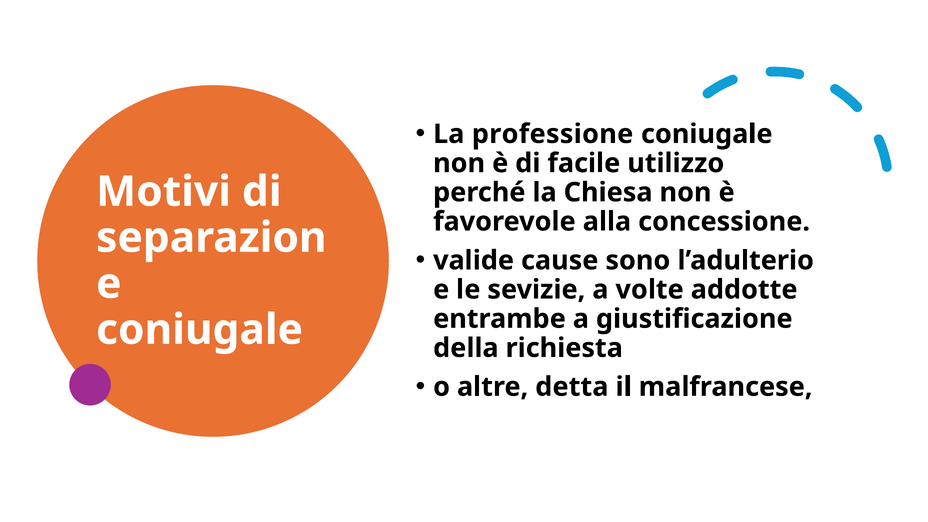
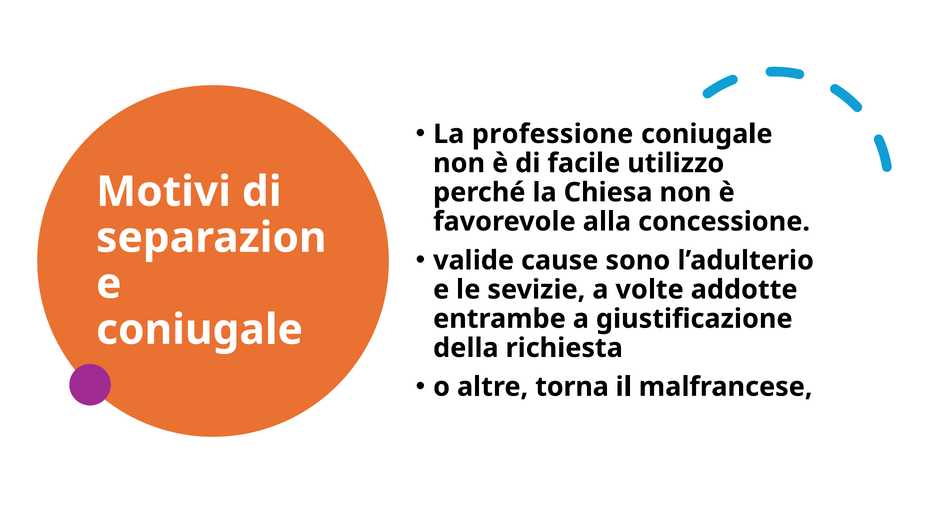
detta: detta -> torna (572, 387)
